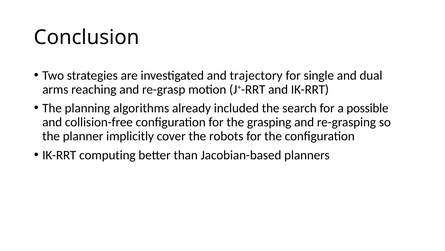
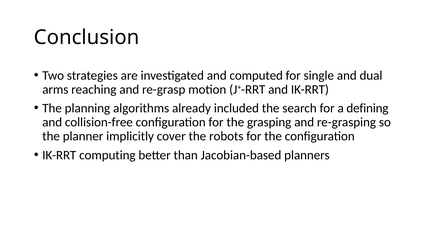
trajectory: trajectory -> computed (256, 75)
possible: possible -> defining (367, 108)
